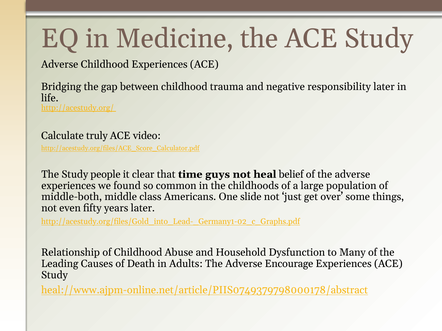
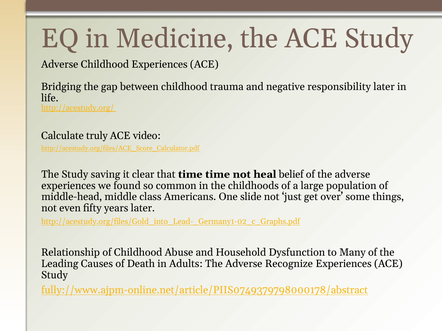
people: people -> saving (105, 175)
time guys: guys -> time (218, 175)
middle-both: middle-both -> middle-head (72, 197)
Encourage: Encourage -> Recognize (289, 264)
heal://www.ajpm-online.net/article/PIIS0749379798000178/abstract: heal://www.ajpm-online.net/article/PIIS0749379798000178/abstract -> fully://www.ajpm-online.net/article/PIIS0749379798000178/abstract (205, 291)
